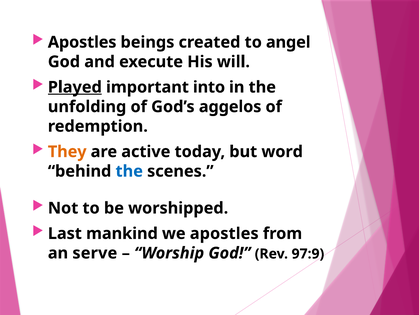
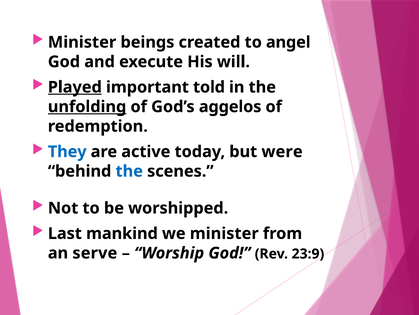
Apostles: Apostles -> Minister (82, 42)
into: into -> told (209, 87)
unfolding underline: none -> present (87, 106)
They colour: orange -> blue (67, 151)
word: word -> were (282, 151)
we apostles: apostles -> minister (224, 233)
97:9: 97:9 -> 23:9 (308, 253)
